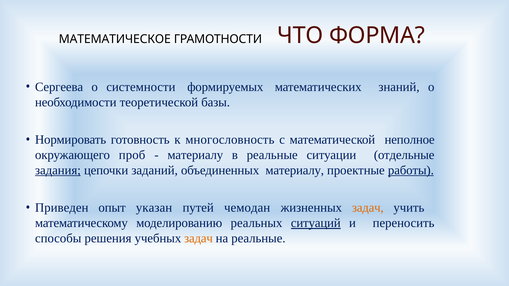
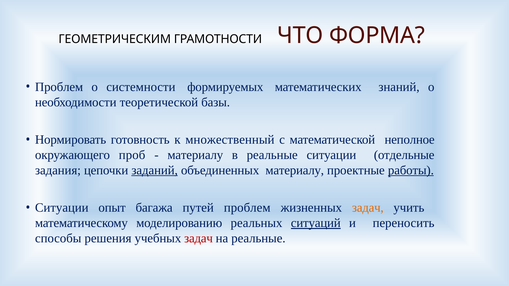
МАТЕМАТИЧЕСКОЕ: МАТЕМАТИЧЕСКОЕ -> ГЕОМЕТРИЧЕСКИМ (115, 39)
Сергеева: Сергеева -> Проблем (59, 87)
многословность: многословность -> множественный (230, 140)
задания underline: present -> none (58, 170)
заданий underline: none -> present (155, 170)
Приведен: Приведен -> Ситуации (62, 208)
указан: указан -> багажа (154, 208)
путей чемодан: чемодан -> проблем (247, 208)
задач colour: orange -> red (198, 239)
